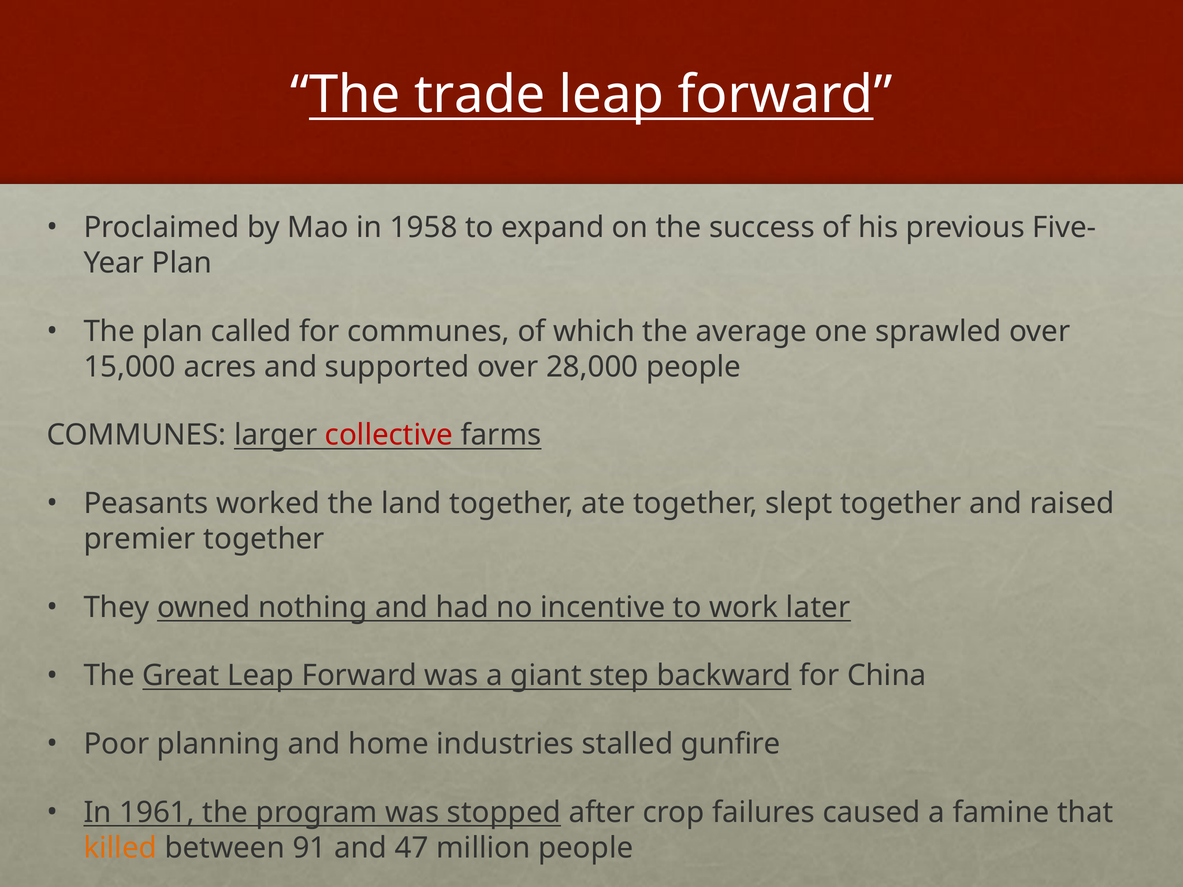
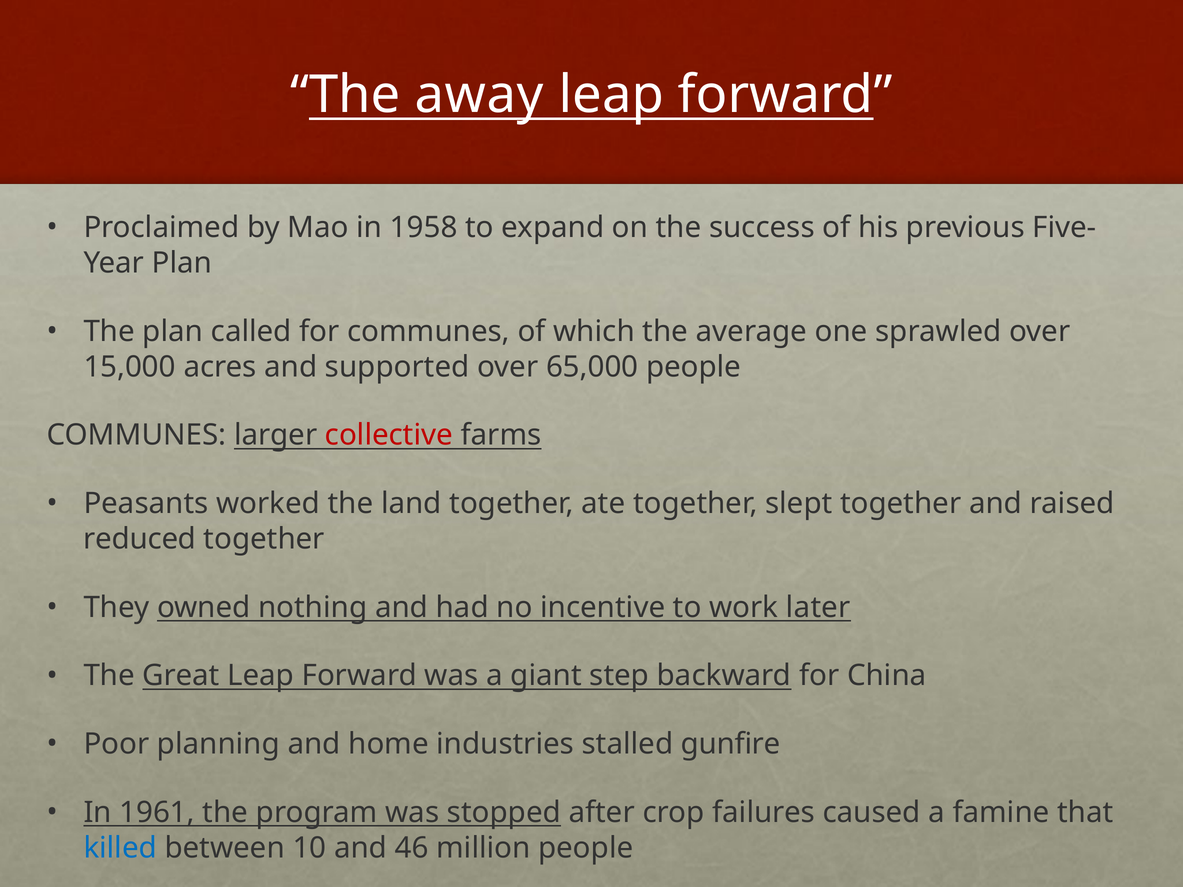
trade: trade -> away (479, 95)
28,000: 28,000 -> 65,000 (592, 367)
premier: premier -> reduced (140, 539)
killed colour: orange -> blue (120, 848)
91: 91 -> 10 (309, 848)
47: 47 -> 46 (412, 848)
